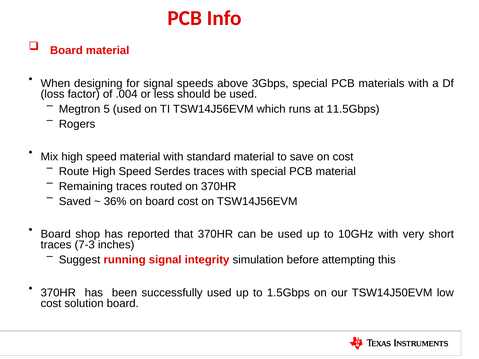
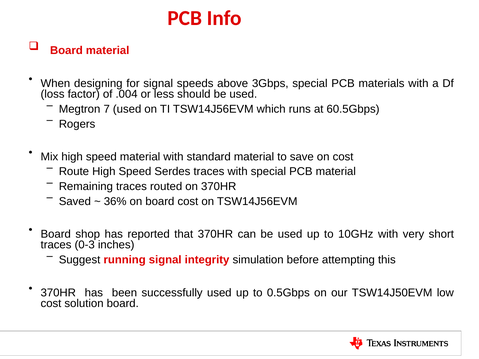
5: 5 -> 7 (107, 109)
11.5Gbps: 11.5Gbps -> 60.5Gbps (353, 109)
7-3: 7-3 -> 0-3 (85, 245)
1.5Gbps: 1.5Gbps -> 0.5Gbps (288, 293)
